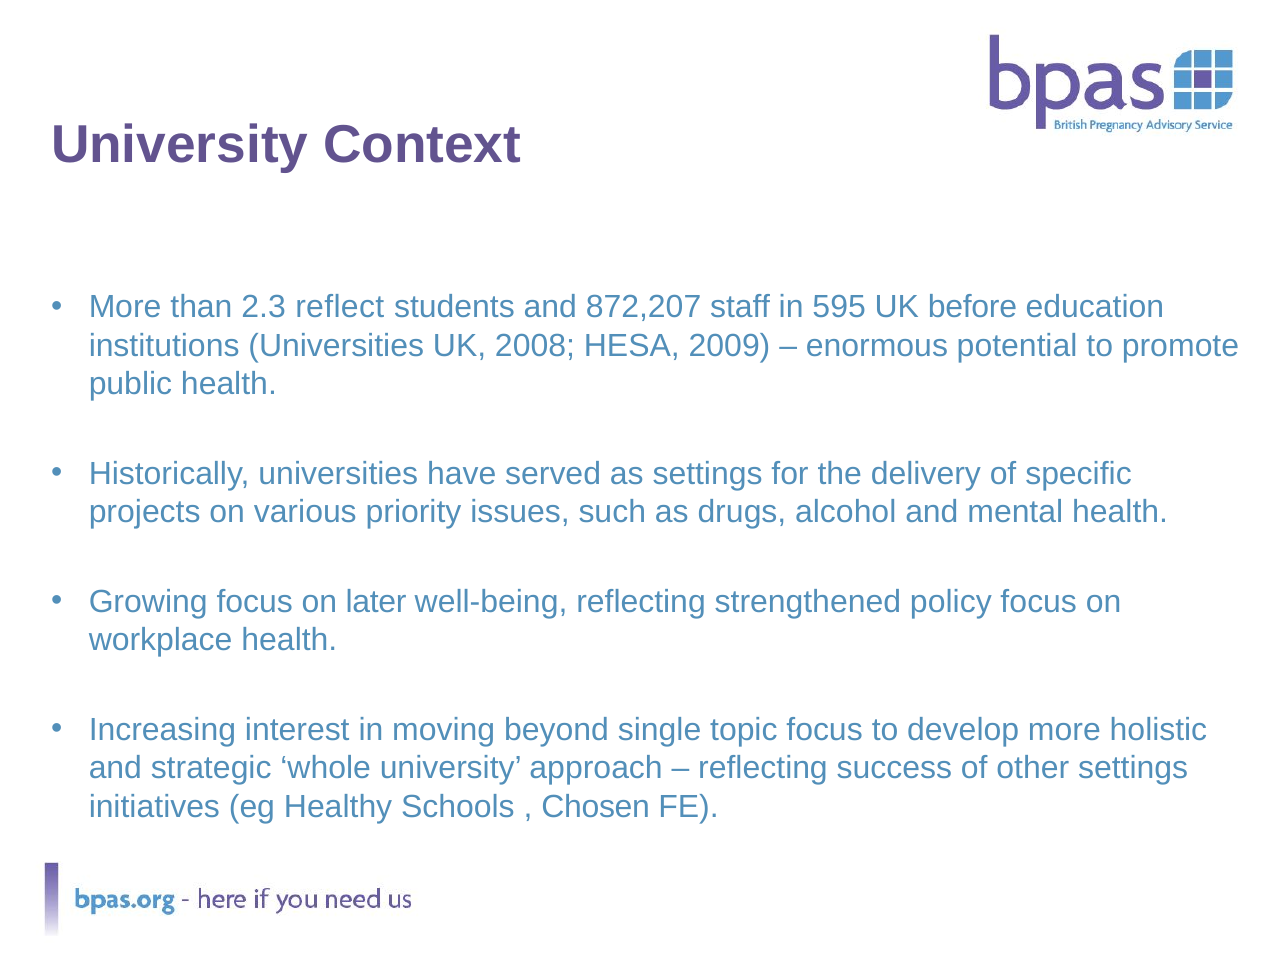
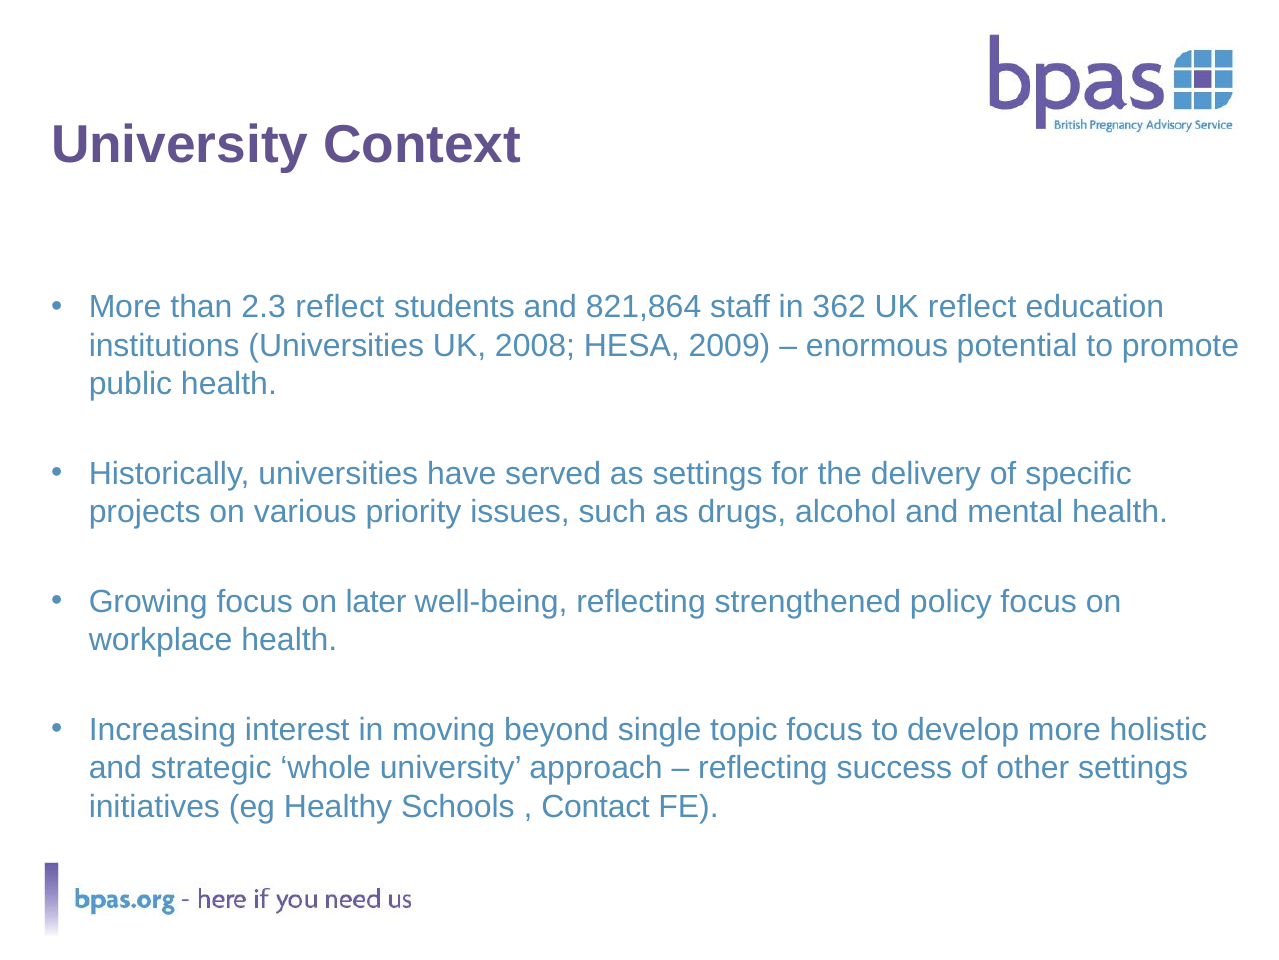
872,207: 872,207 -> 821,864 (644, 307)
595: 595 -> 362 (839, 307)
UK before: before -> reflect (972, 307)
Chosen: Chosen -> Contact (596, 806)
